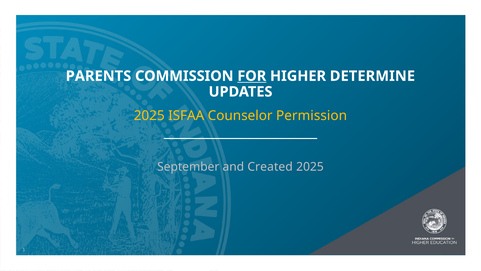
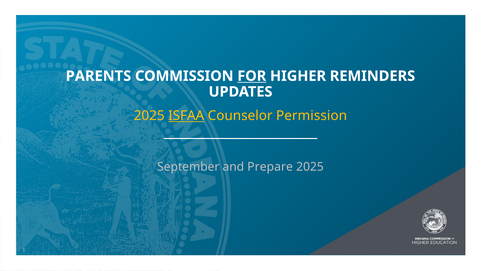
DETERMINE: DETERMINE -> REMINDERS (372, 76)
ISFAA underline: none -> present (186, 116)
Created: Created -> Prepare (270, 167)
